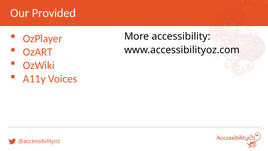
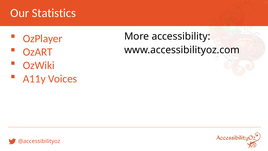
Provided: Provided -> Statistics (54, 13)
